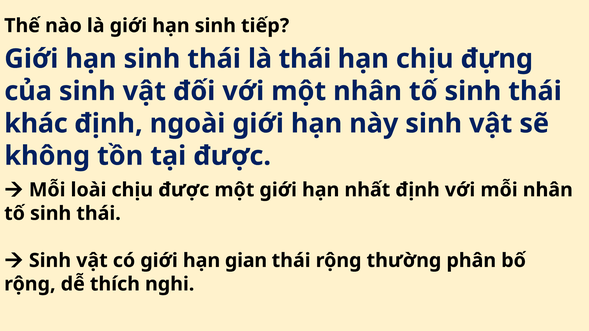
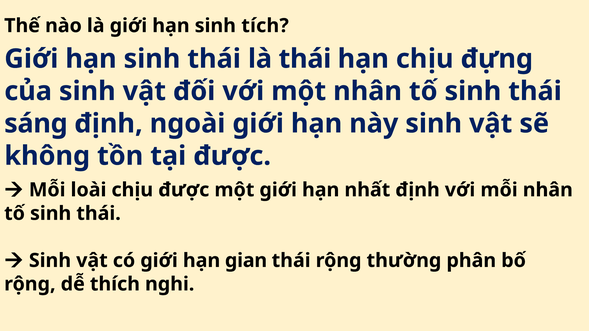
tiếp: tiếp -> tích (265, 26)
khác: khác -> sáng (36, 124)
